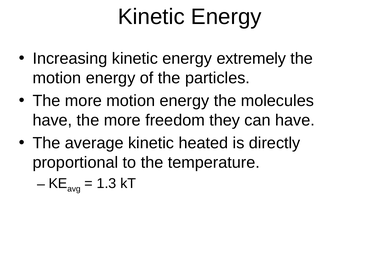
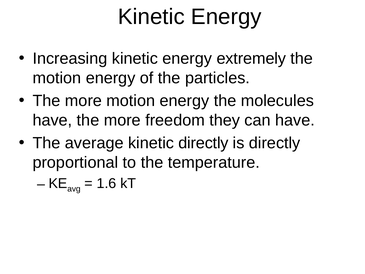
kinetic heated: heated -> directly (203, 143)
1.3: 1.3 -> 1.6 (107, 183)
